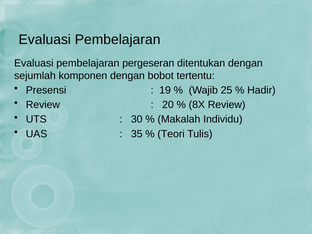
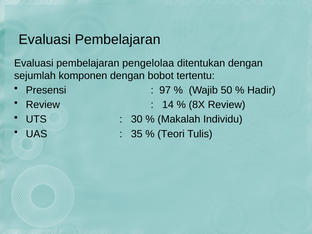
pergeseran: pergeseran -> pengelolaa (148, 63)
19: 19 -> 97 (165, 90)
25: 25 -> 50 (226, 90)
20: 20 -> 14 (168, 105)
